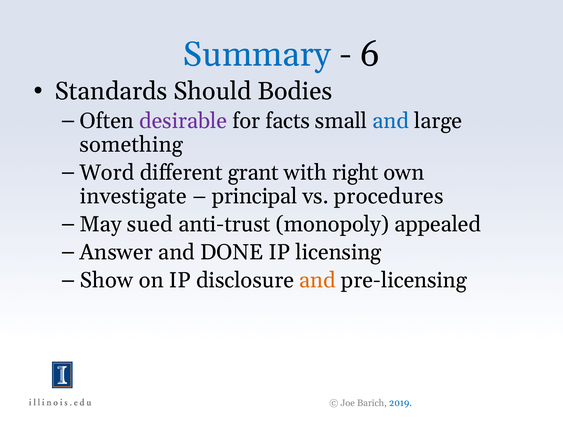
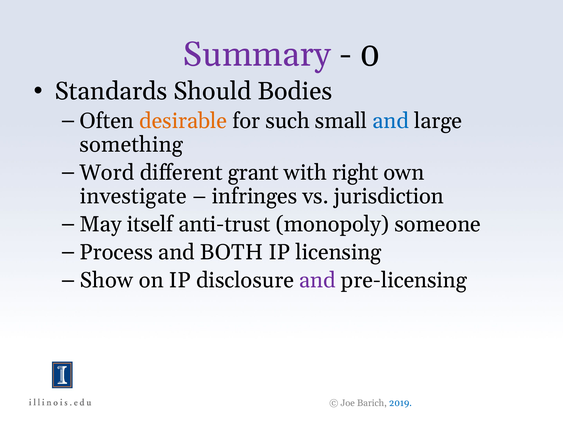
Summary colour: blue -> purple (257, 55)
6: 6 -> 0 (370, 55)
desirable colour: purple -> orange (183, 121)
facts: facts -> such (288, 121)
principal: principal -> infringes (255, 196)
procedures: procedures -> jurisdiction (389, 196)
sued: sued -> itself (150, 224)
appealed: appealed -> someone (438, 224)
Answer: Answer -> Process (116, 252)
DONE: DONE -> BOTH (232, 252)
and colour: orange -> purple (317, 280)
